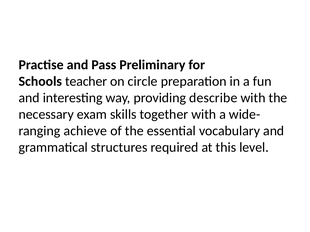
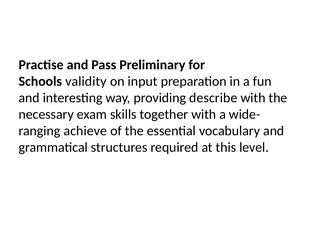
teacher: teacher -> validity (86, 82)
circle: circle -> input (143, 82)
